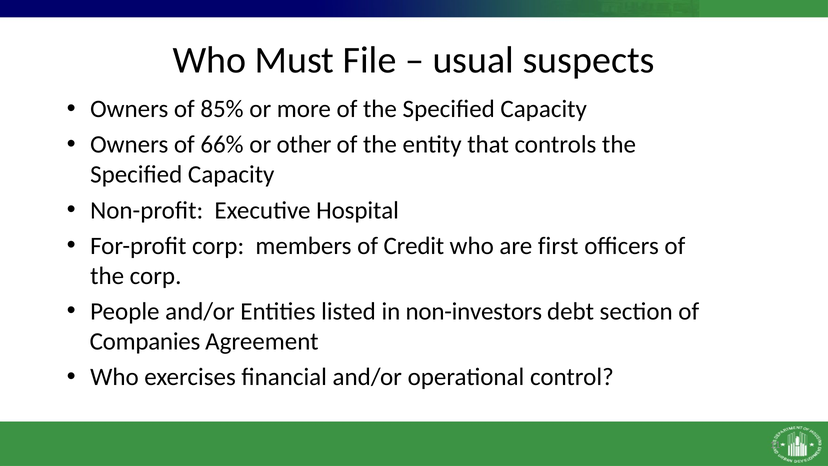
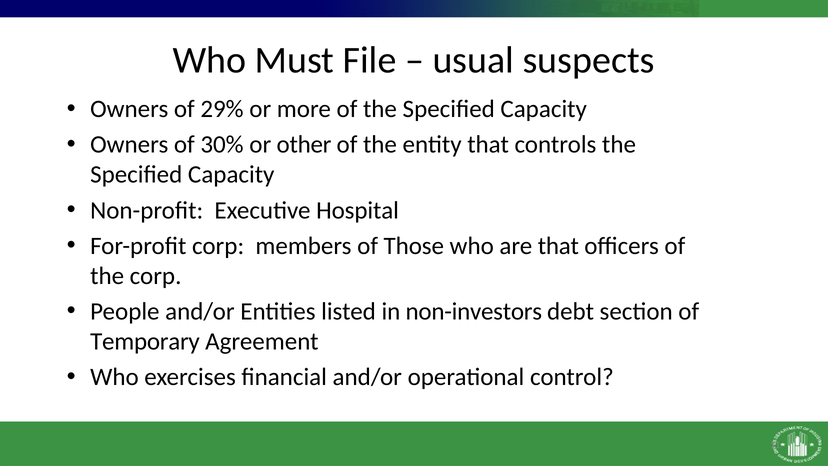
85%: 85% -> 29% (222, 109)
66%: 66% -> 30% (222, 145)
Credit: Credit -> Those (414, 246)
are first: first -> that (558, 246)
Companies: Companies -> Temporary (145, 341)
